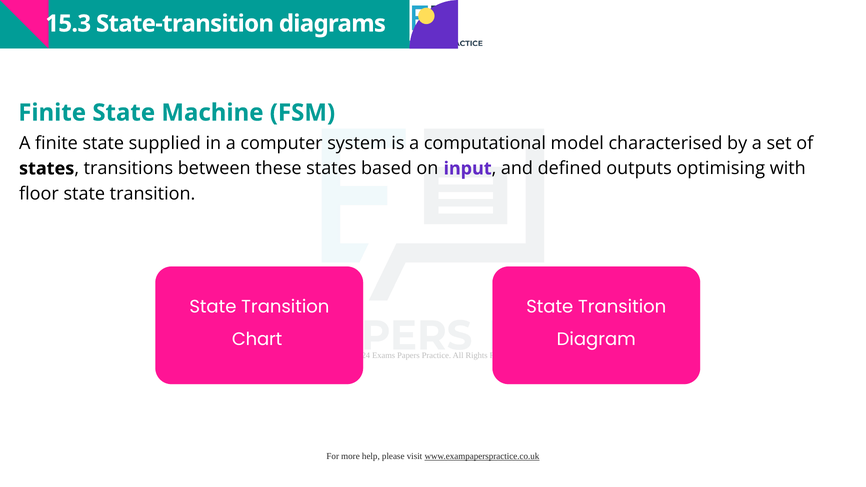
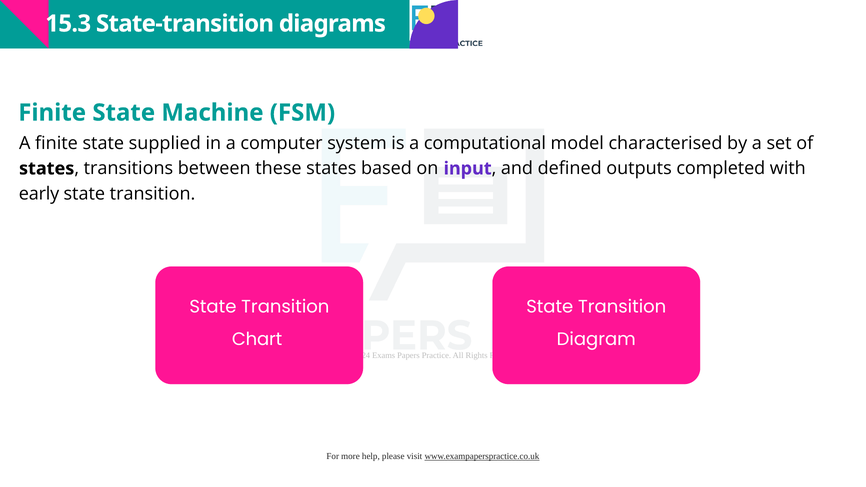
optimising: optimising -> completed (721, 169)
floor: floor -> early (39, 194)
